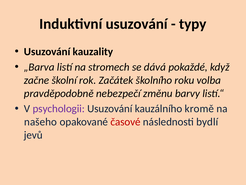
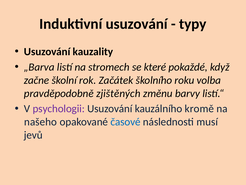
dává: dává -> které (155, 67)
nebezpečí: nebezpečí -> zjištěných (118, 93)
časové colour: red -> blue (126, 122)
bydlí: bydlí -> musí (207, 122)
